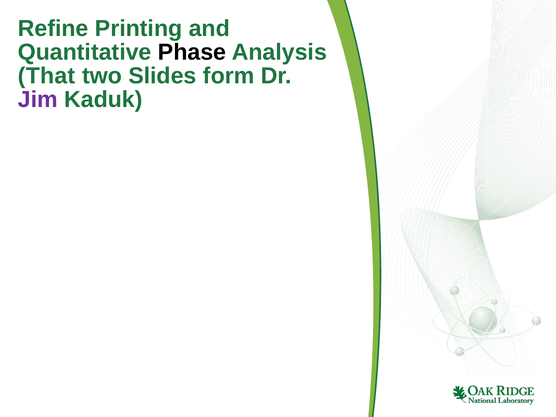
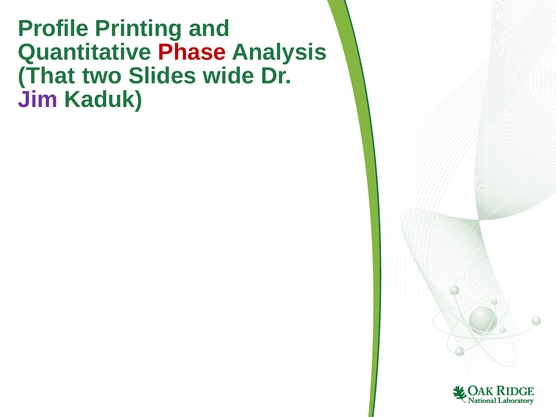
Refine: Refine -> Profile (53, 28)
Phase colour: black -> red (192, 52)
form: form -> wide (229, 76)
